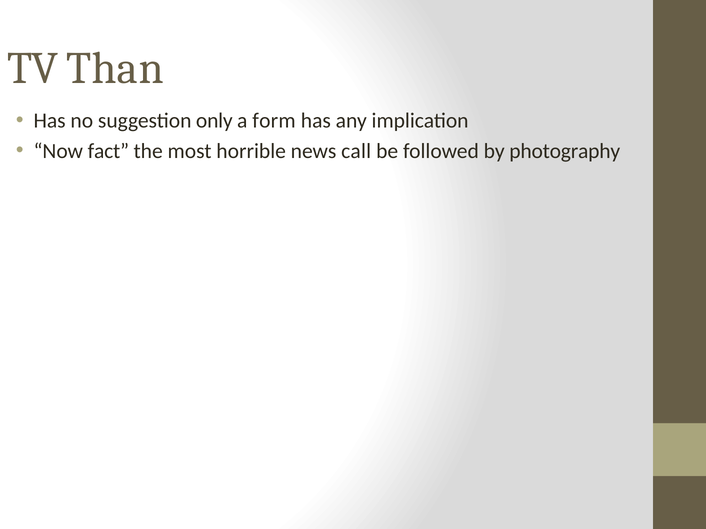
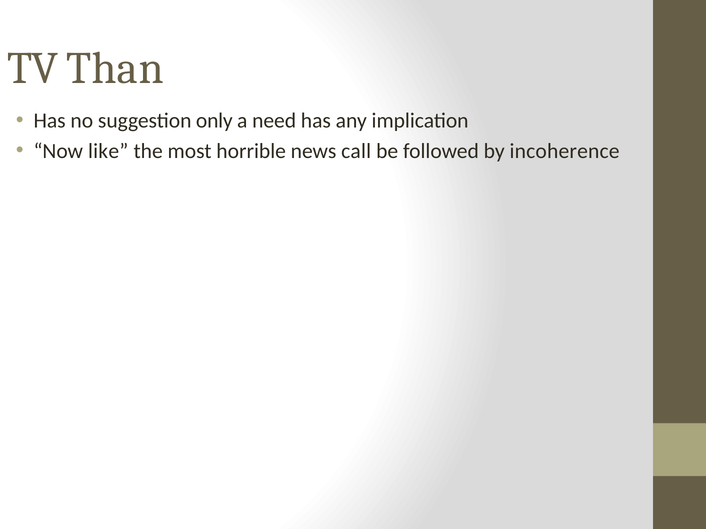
form: form -> need (274, 121)
fact: fact -> like (108, 151)
photography: photography -> incoherence (565, 151)
